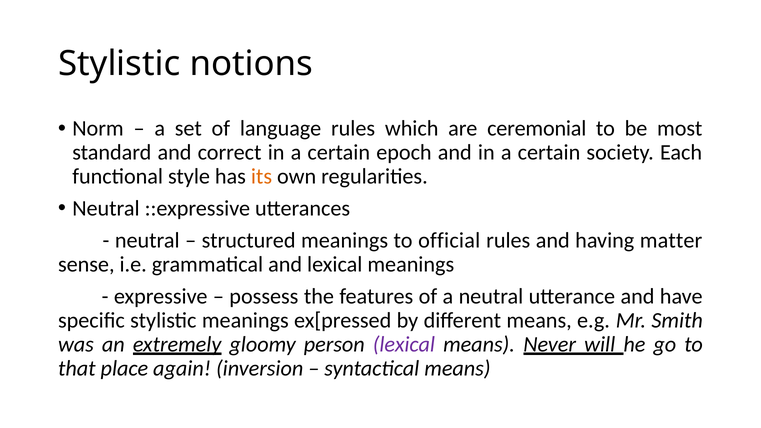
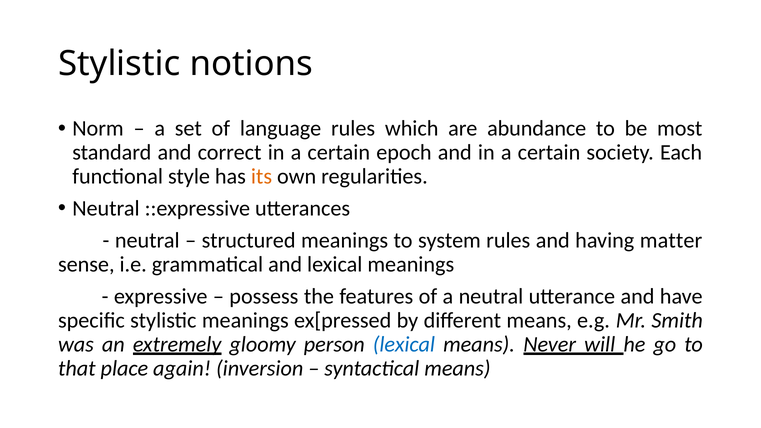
ceremonial: ceremonial -> abundance (537, 129)
official: official -> system (449, 240)
lexical colour: purple -> blue (404, 344)
